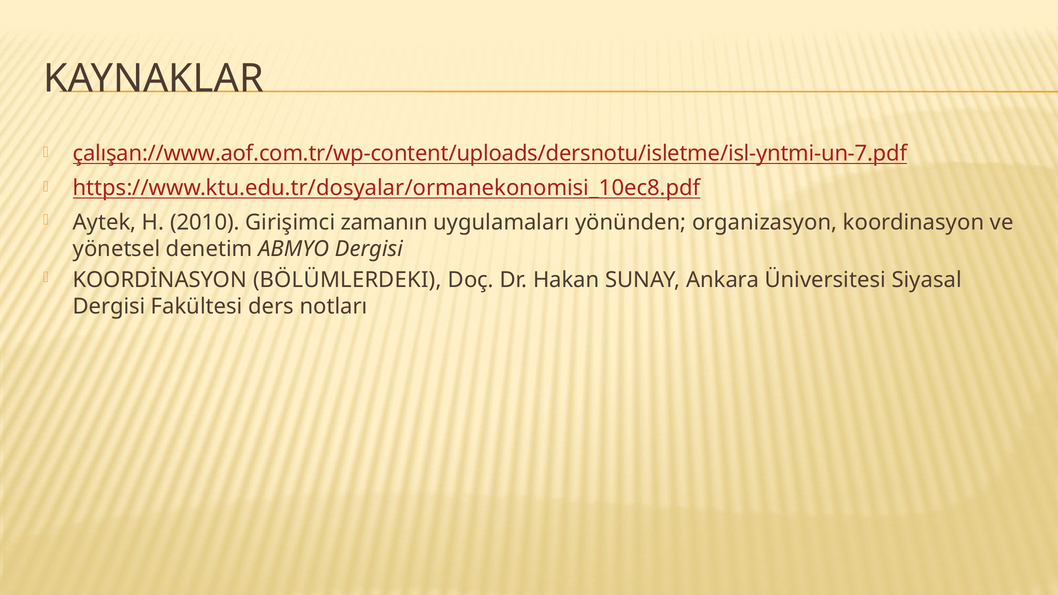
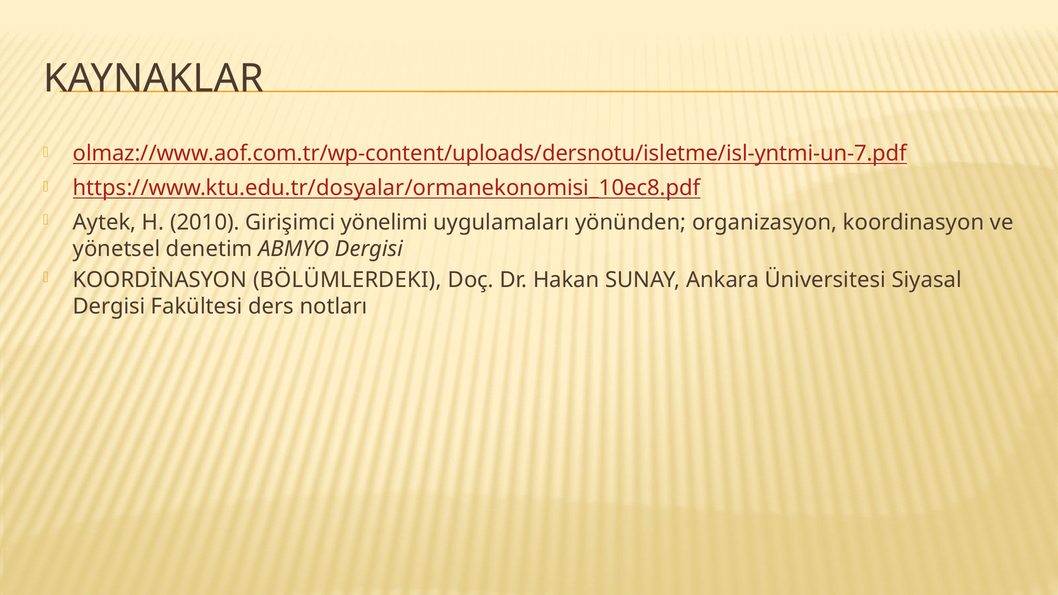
çalışan://www.aof.com.tr/wp-content/uploads/dersnotu/isletme/isl-yntmi-un-7.pdf: çalışan://www.aof.com.tr/wp-content/uploads/dersnotu/isletme/isl-yntmi-un-7.pdf -> olmaz://www.aof.com.tr/wp-content/uploads/dersnotu/isletme/isl-yntmi-un-7.pdf (490, 154)
zamanın: zamanın -> yönelimi (384, 223)
